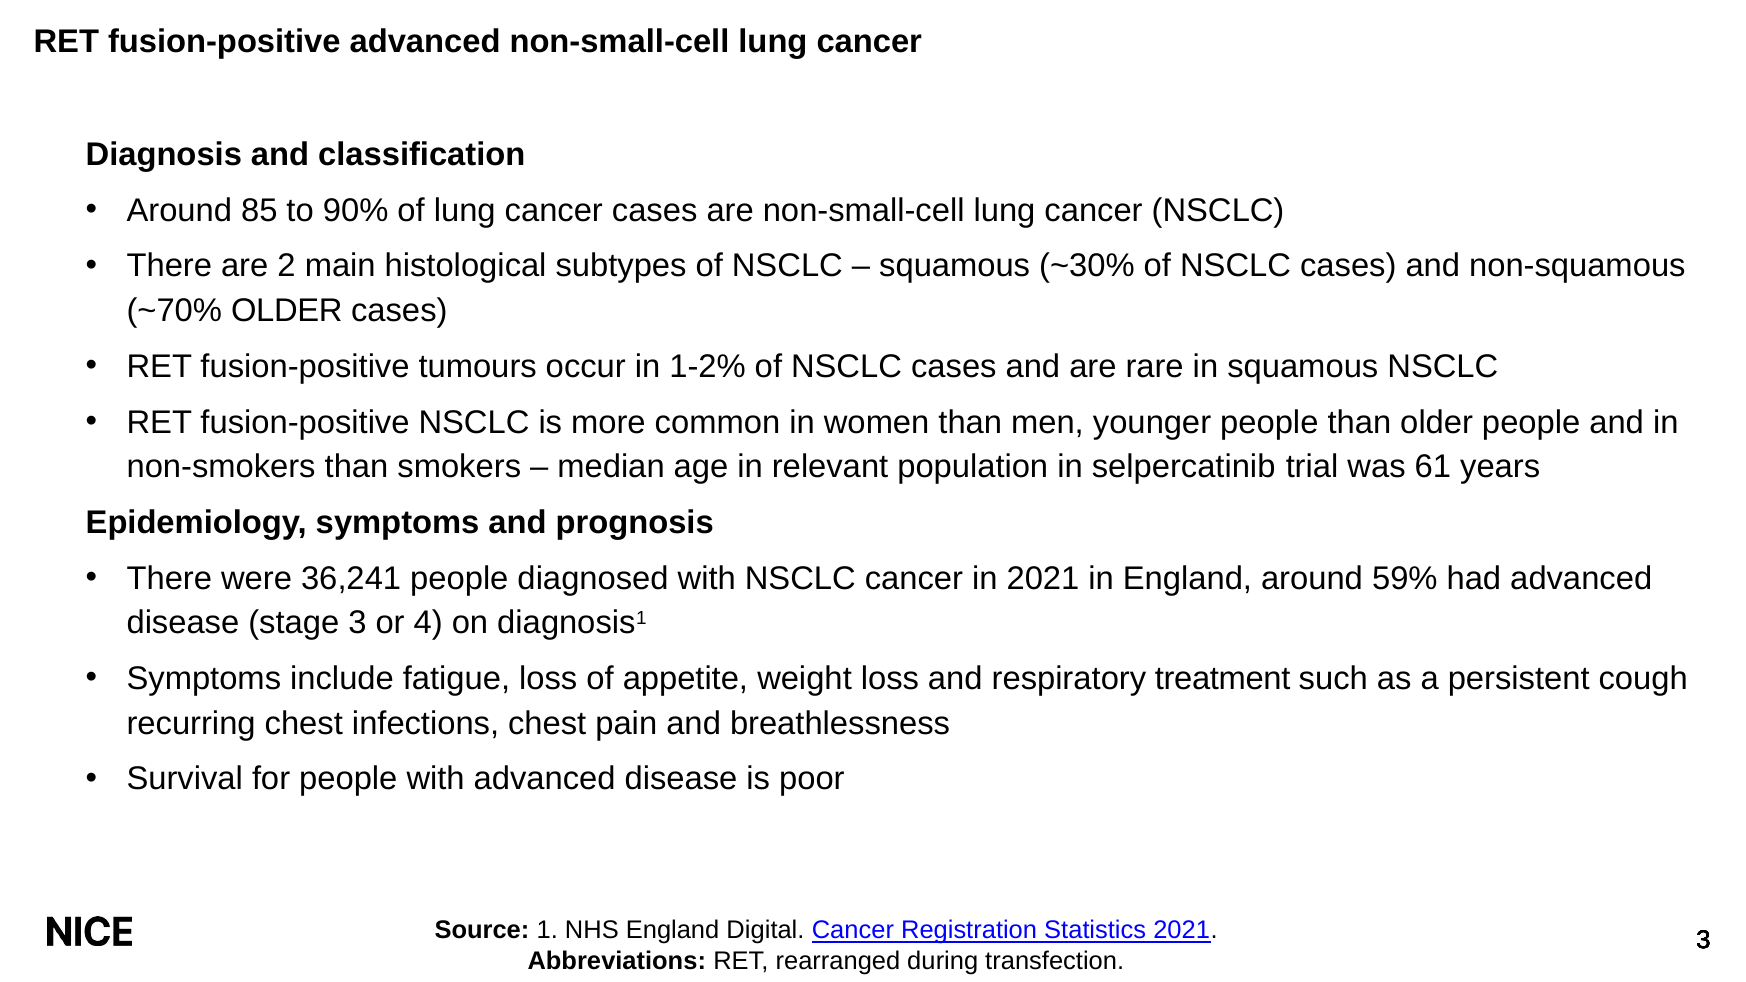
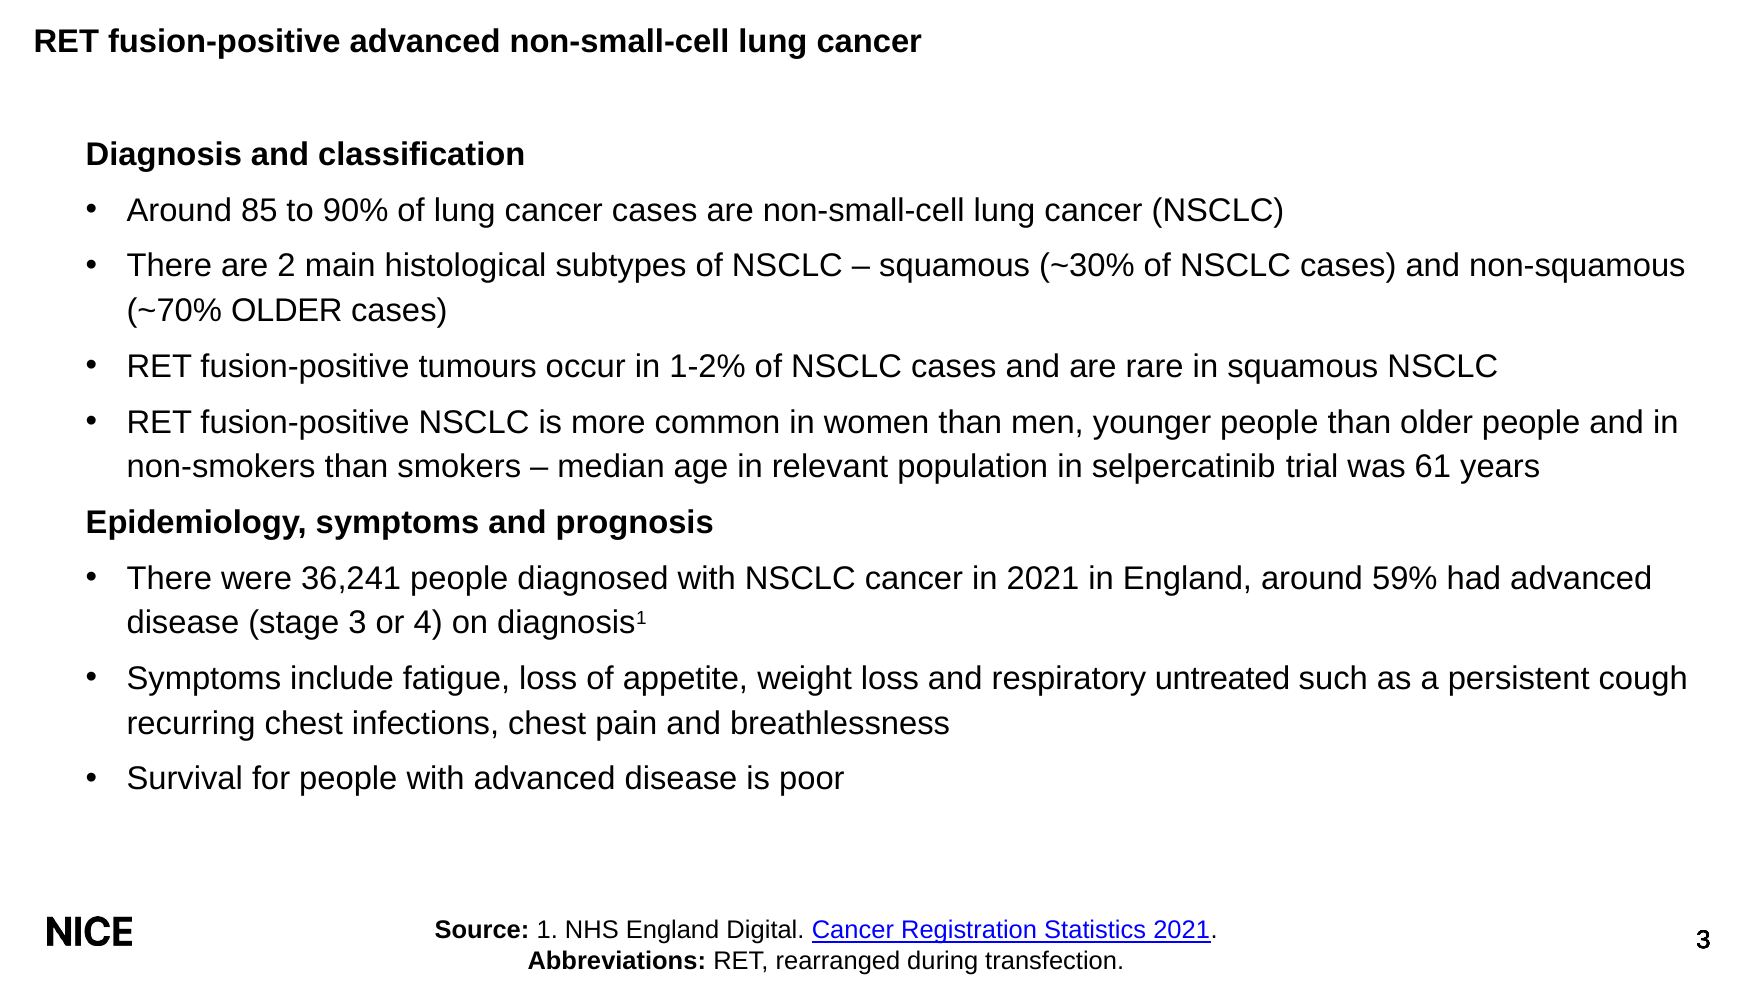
treatment: treatment -> untreated (1223, 679)
